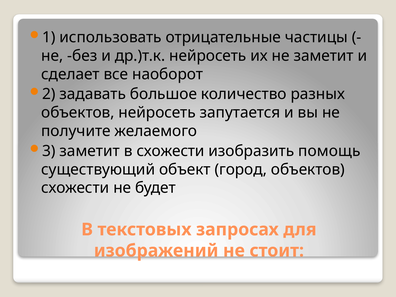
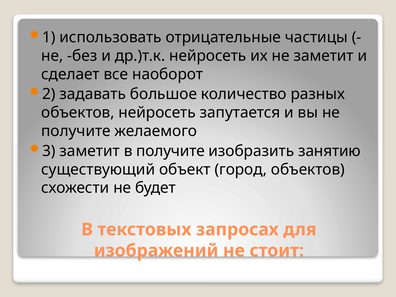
в схожести: схожести -> получите (171, 151)
помощь: помощь -> занятию (329, 151)
